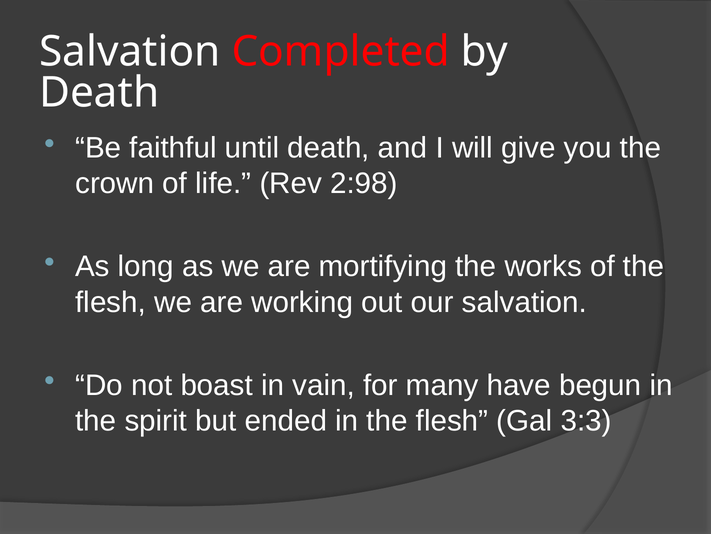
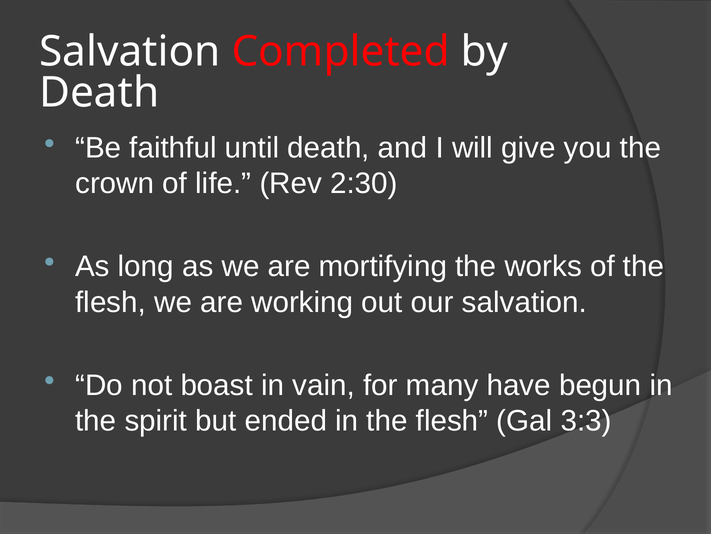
2:98: 2:98 -> 2:30 (364, 183)
